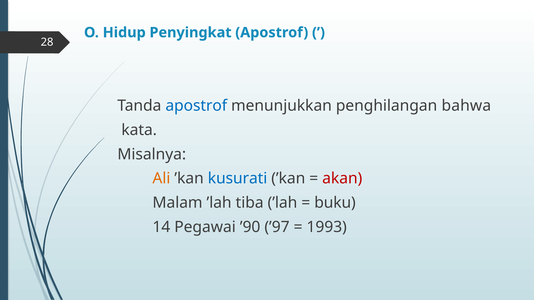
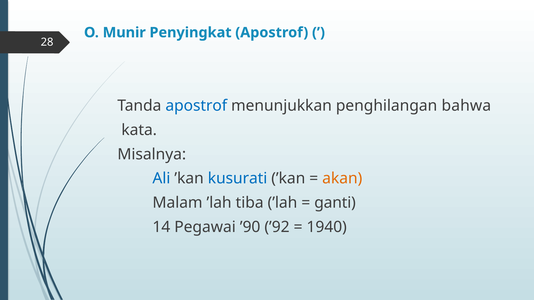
Hidup: Hidup -> Munir (124, 33)
Ali colour: orange -> blue (161, 179)
akan colour: red -> orange (342, 179)
buku: buku -> ganti (335, 203)
’97: ’97 -> ’92 (277, 227)
1993: 1993 -> 1940 (327, 227)
